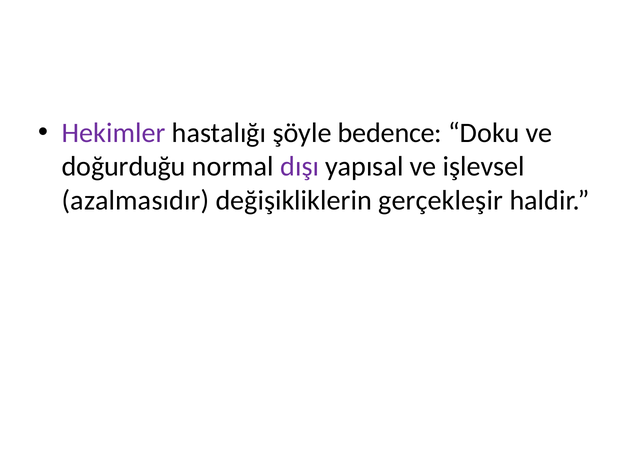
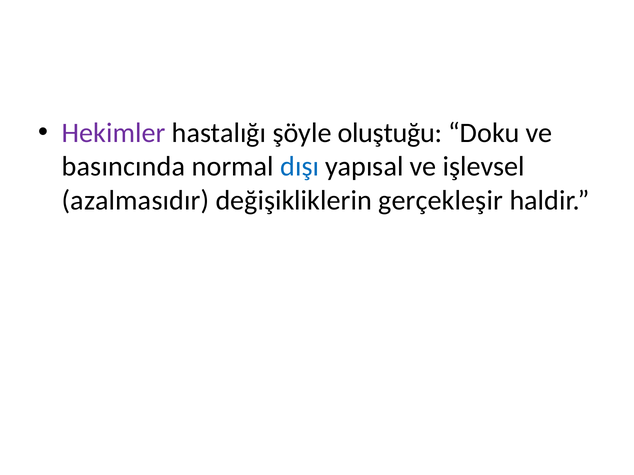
bedence: bedence -> oluştuğu (390, 133)
doğurduğu: doğurduğu -> basıncında (124, 167)
dışı colour: purple -> blue (300, 167)
